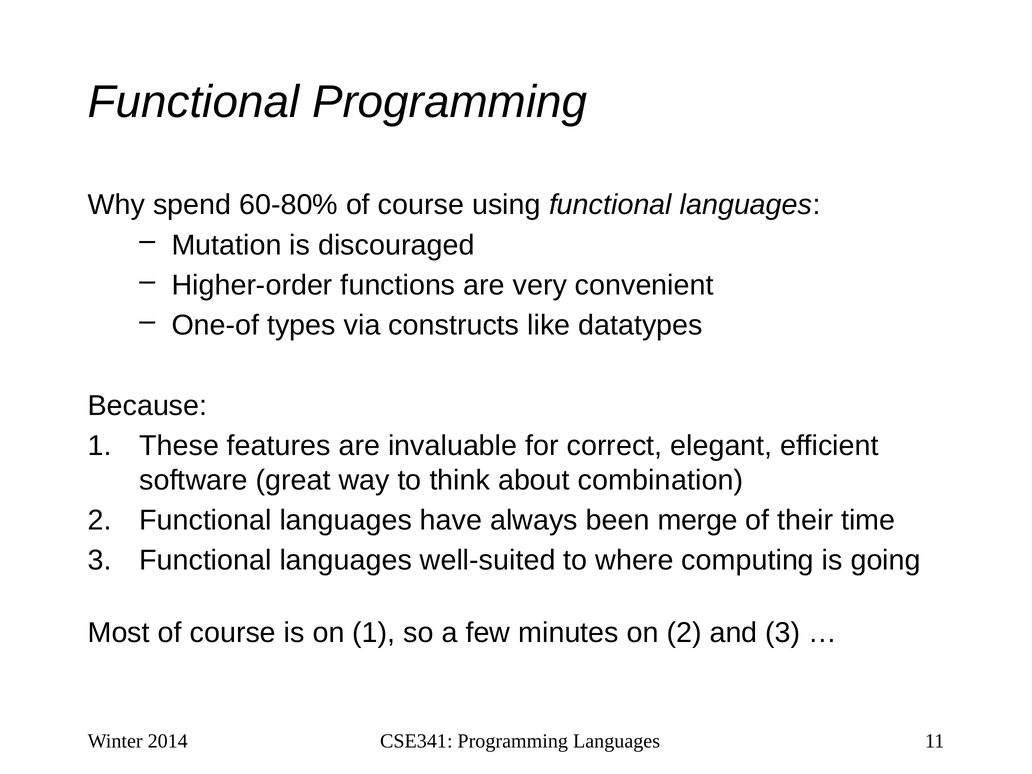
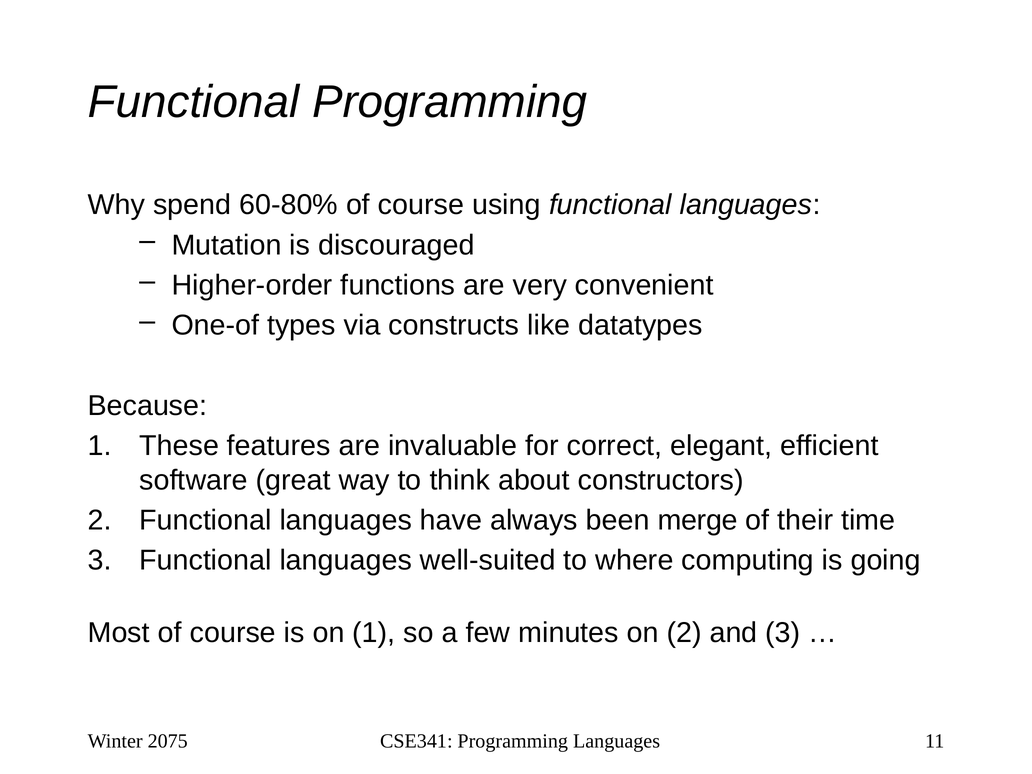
combination: combination -> constructors (661, 480)
2014: 2014 -> 2075 (168, 741)
